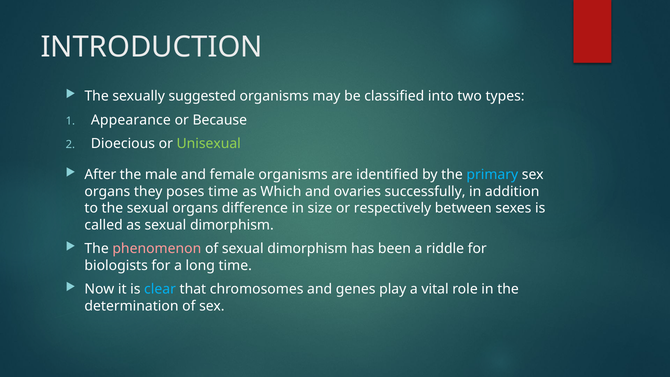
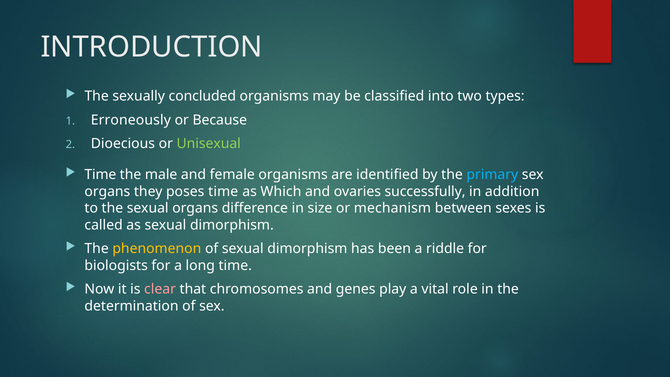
suggested: suggested -> concluded (202, 96)
Appearance: Appearance -> Erroneously (131, 120)
After: After -> Time (100, 175)
respectively: respectively -> mechanism (392, 208)
phenomenon colour: pink -> yellow (157, 249)
clear colour: light blue -> pink (160, 289)
